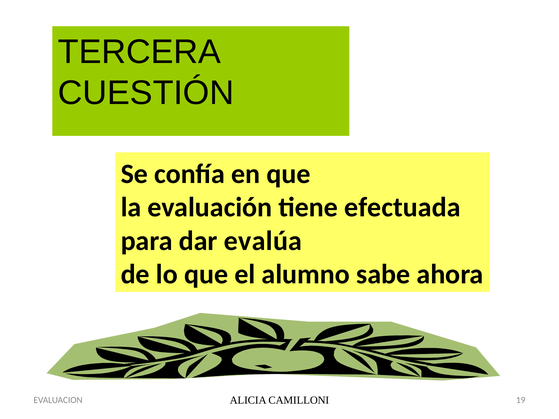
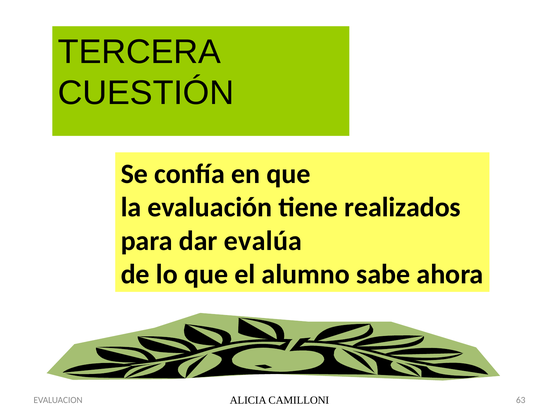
efectuada: efectuada -> realizados (403, 207)
19: 19 -> 63 (521, 400)
